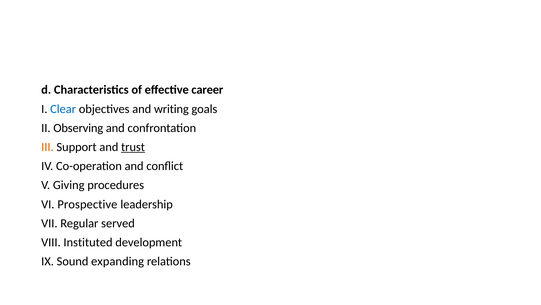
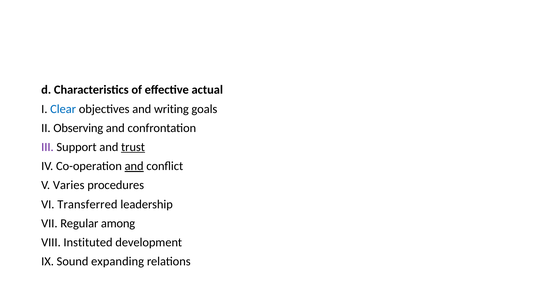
career: career -> actual (207, 90)
III colour: orange -> purple (47, 147)
and underline: none -> present (134, 166)
Giving: Giving -> Varies (69, 185)
Prospective: Prospective -> Transferred (87, 204)
served: served -> among (118, 223)
